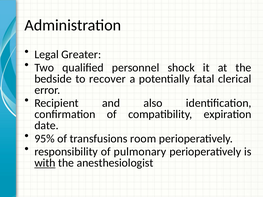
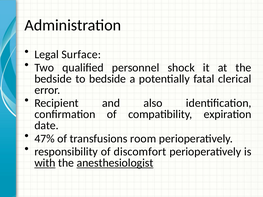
Greater: Greater -> Surface (81, 55)
to recover: recover -> bedside (108, 79)
95%: 95% -> 47% (45, 139)
pulmonary: pulmonary -> discomfort (140, 152)
anesthesiologist underline: none -> present (115, 163)
